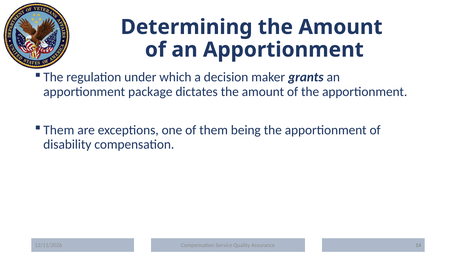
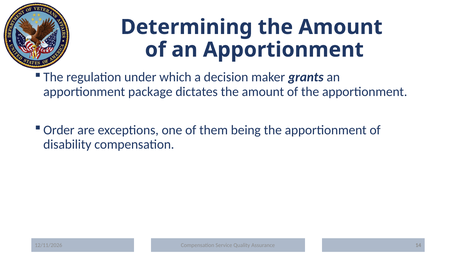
Them: Them -> Order (59, 130)
